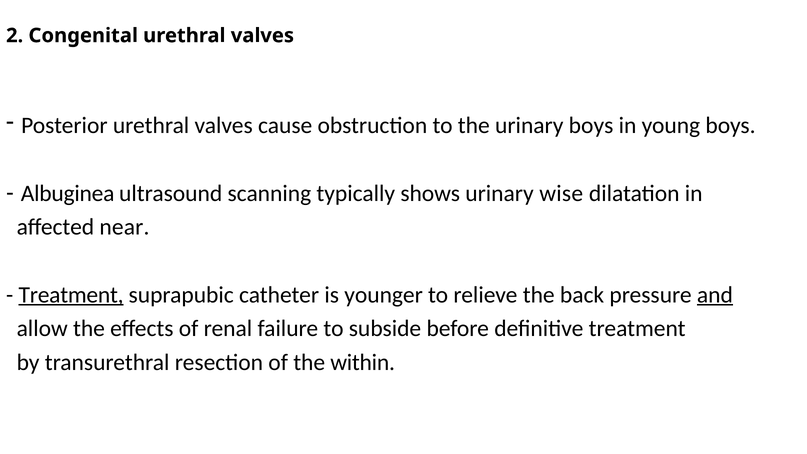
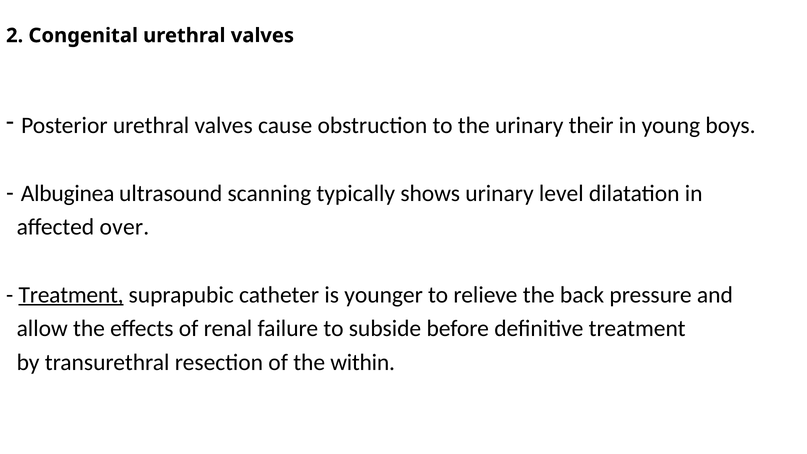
urinary boys: boys -> their (591, 126)
wise: wise -> level (561, 193)
near: near -> over (124, 227)
and underline: present -> none (715, 295)
